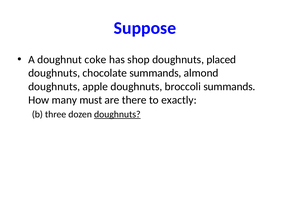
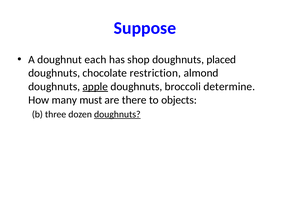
coke: coke -> each (95, 60)
chocolate summands: summands -> restriction (155, 73)
apple underline: none -> present (95, 87)
broccoli summands: summands -> determine (229, 87)
exactly: exactly -> objects (179, 100)
